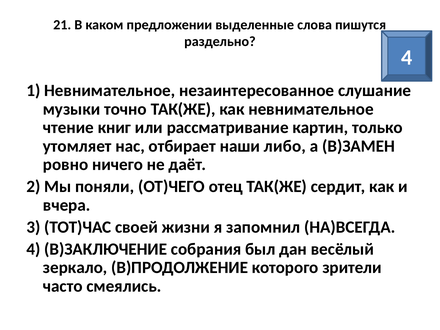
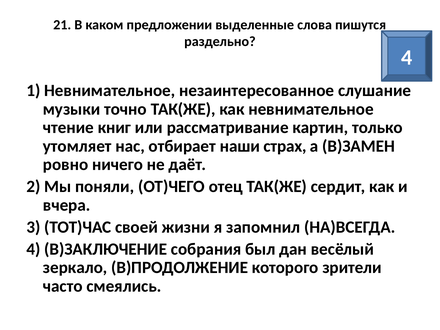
либо: либо -> страх (285, 146)
